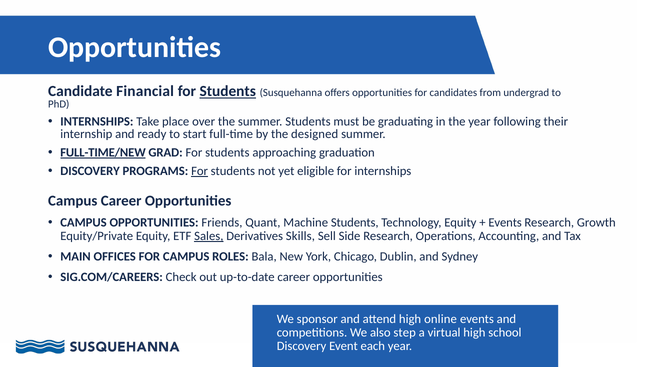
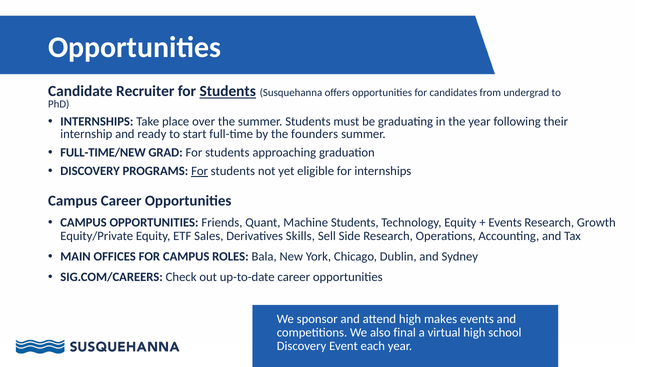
Financial: Financial -> Recruiter (145, 91)
designed: designed -> founders (315, 134)
FULL-TIME/NEW underline: present -> none (103, 152)
Sales underline: present -> none (209, 236)
online: online -> makes (441, 319)
step: step -> final (405, 332)
